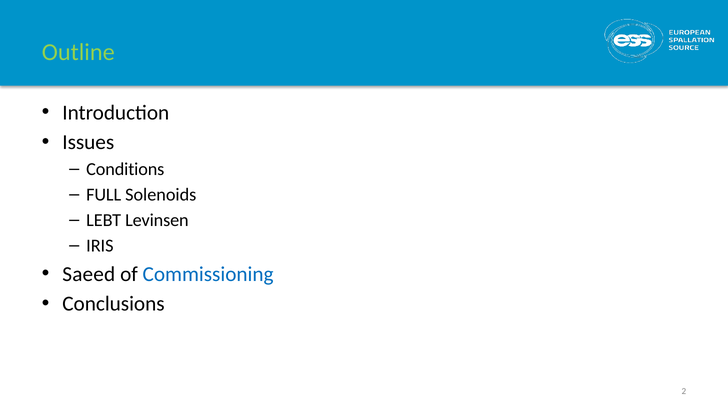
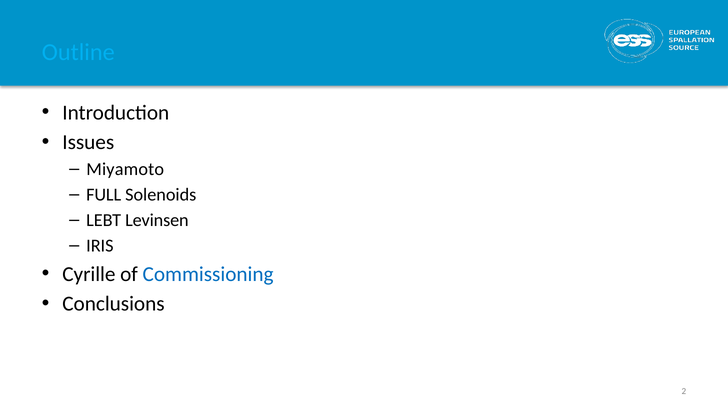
Outline colour: light green -> light blue (78, 52)
Conditions: Conditions -> Miyamoto (125, 169)
Saeed: Saeed -> Cyrille (89, 274)
